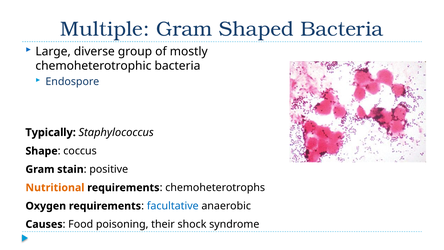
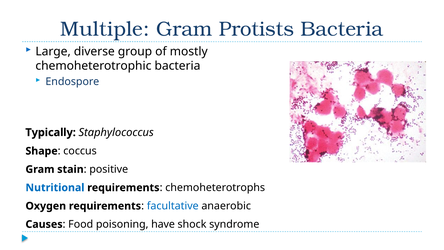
Shaped: Shaped -> Protists (256, 29)
Nutritional colour: orange -> blue (55, 187)
their: their -> have (163, 224)
